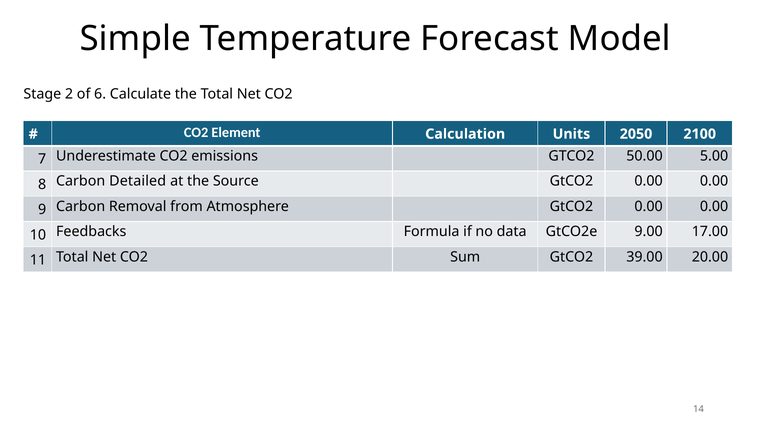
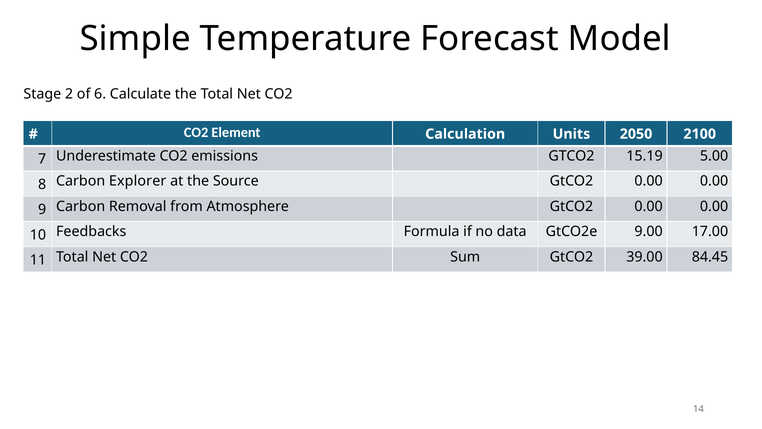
50.00: 50.00 -> 15.19 (645, 156)
Detailed: Detailed -> Explorer (138, 181)
20.00: 20.00 -> 84.45 (710, 257)
